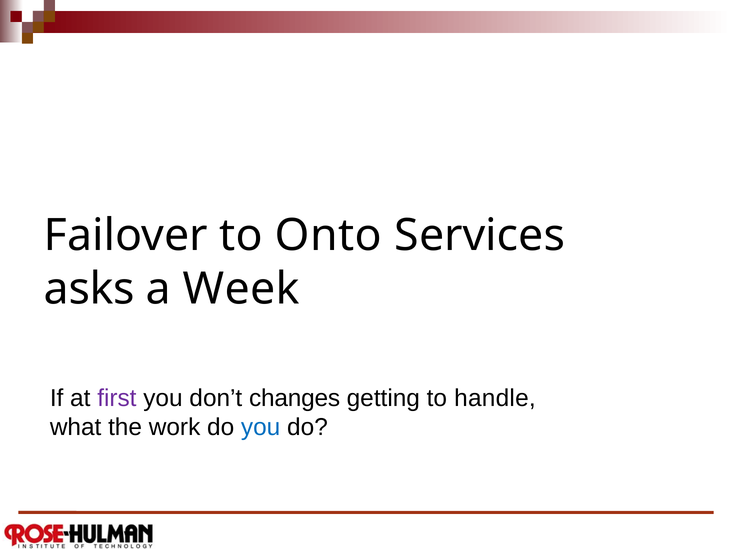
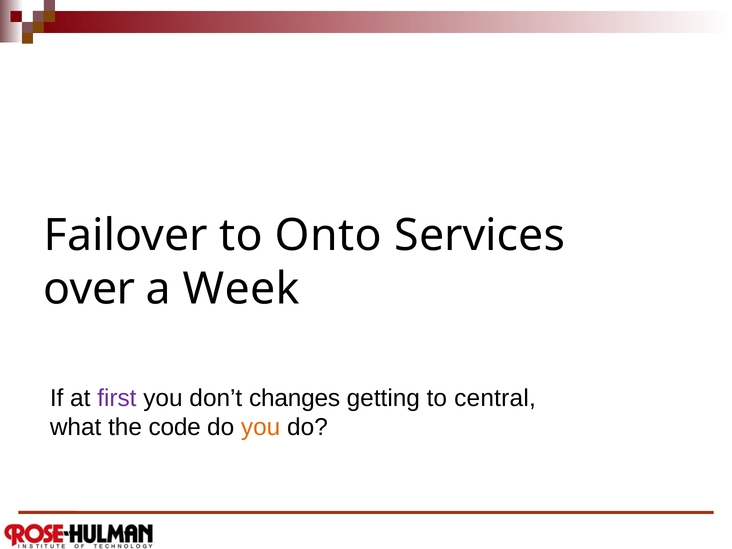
asks: asks -> over (89, 289)
handle: handle -> central (495, 398)
work: work -> code (175, 427)
you colour: blue -> orange (261, 427)
